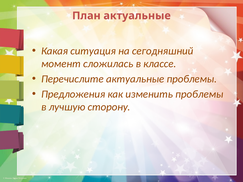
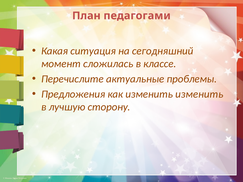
План актуальные: актуальные -> педагогами (137, 16)
изменить проблемы: проблемы -> изменить (199, 94)
